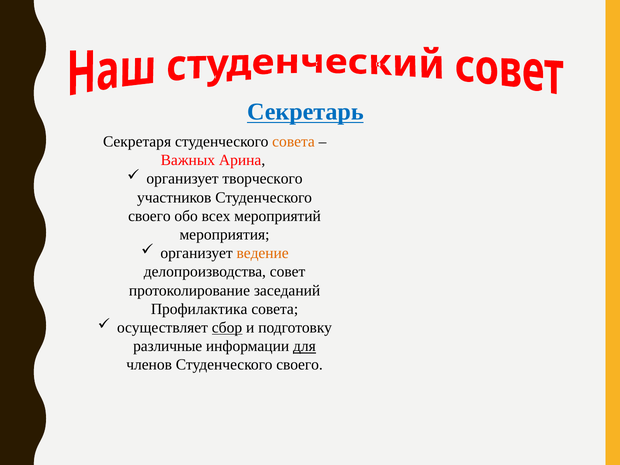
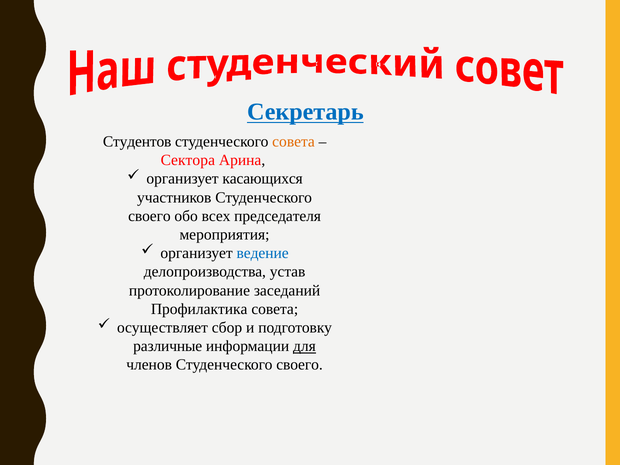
Секретаря: Секретаря -> Студентов (137, 142)
Важных: Важных -> Сектора (188, 160)
творческого: творческого -> касающихся (263, 179)
мероприятий: мероприятий -> председателя (278, 216)
ведение colour: orange -> blue (263, 253)
совет: совет -> устав (288, 272)
сбор underline: present -> none (227, 328)
